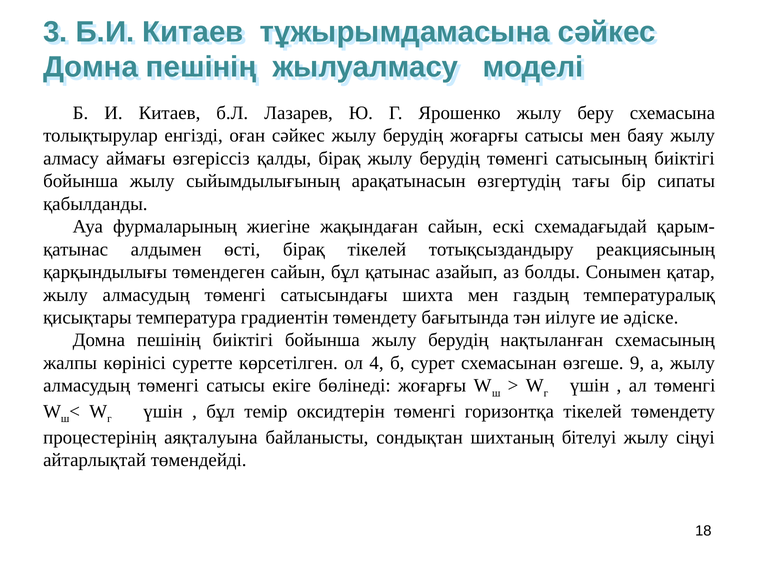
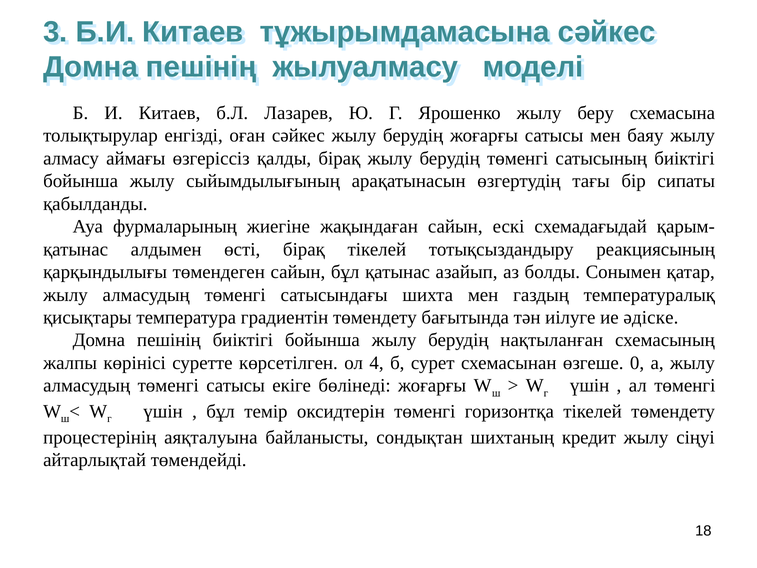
9: 9 -> 0 (637, 363)
бітелуі: бітелуі -> кредит (589, 437)
